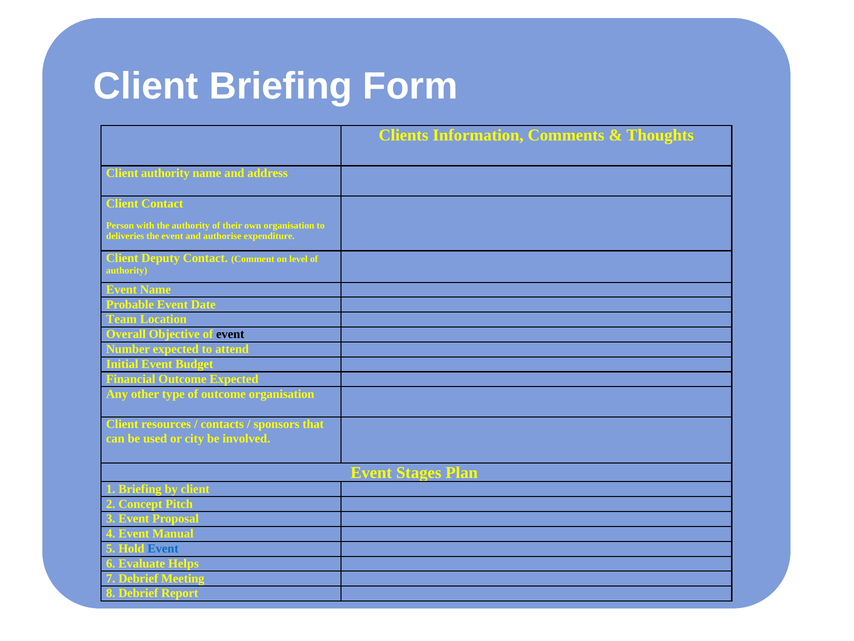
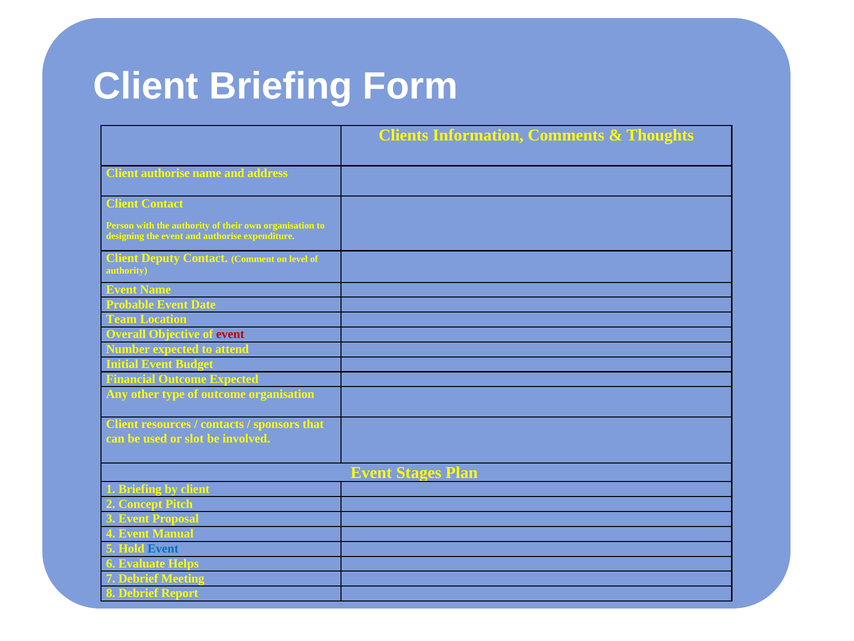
Client authority: authority -> authorise (165, 173)
deliveries: deliveries -> designing (125, 236)
event colour: black -> red (230, 334)
city: city -> slot (194, 438)
